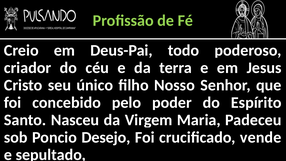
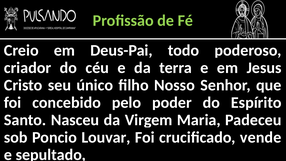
Desejo: Desejo -> Louvar (106, 137)
